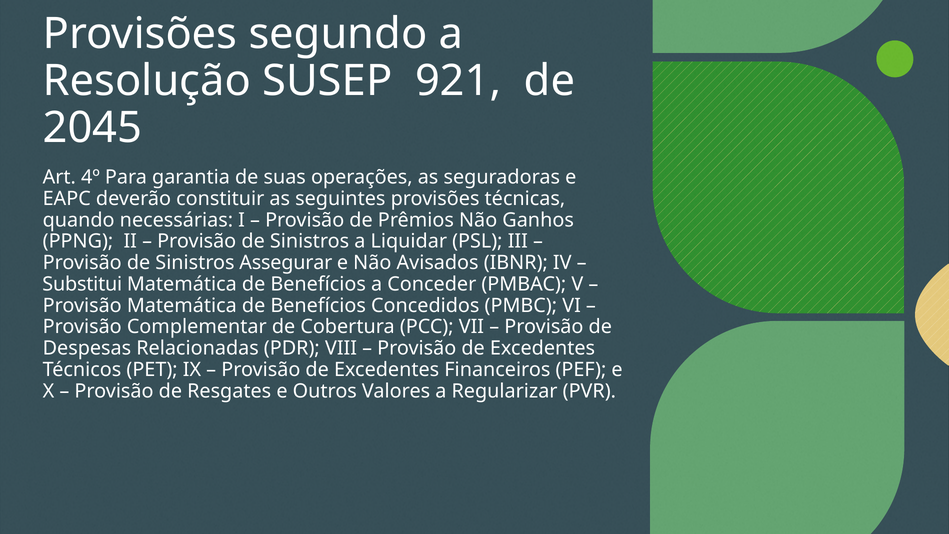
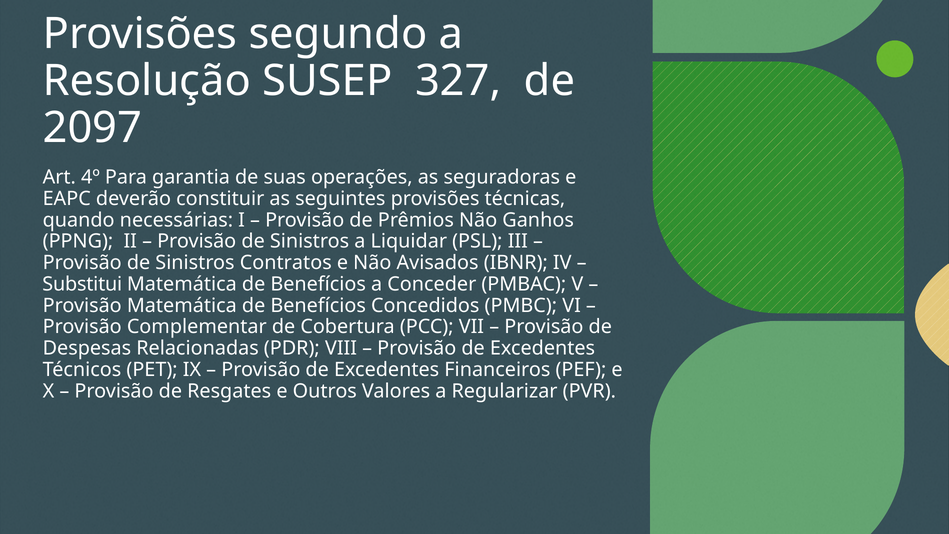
921: 921 -> 327 (458, 81)
2045: 2045 -> 2097 (92, 128)
Assegurar: Assegurar -> Contratos (286, 263)
